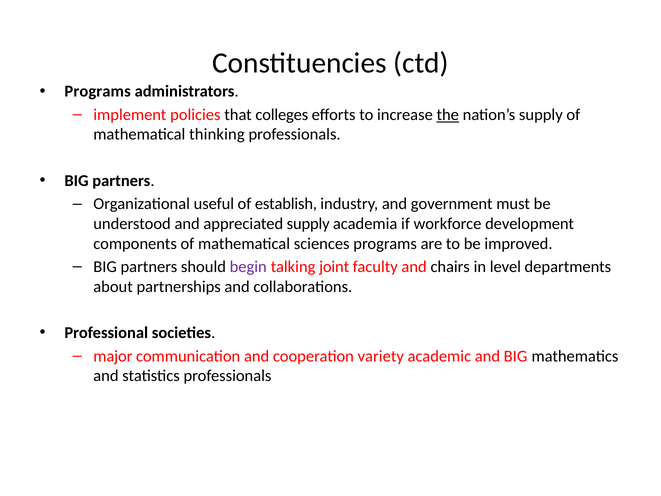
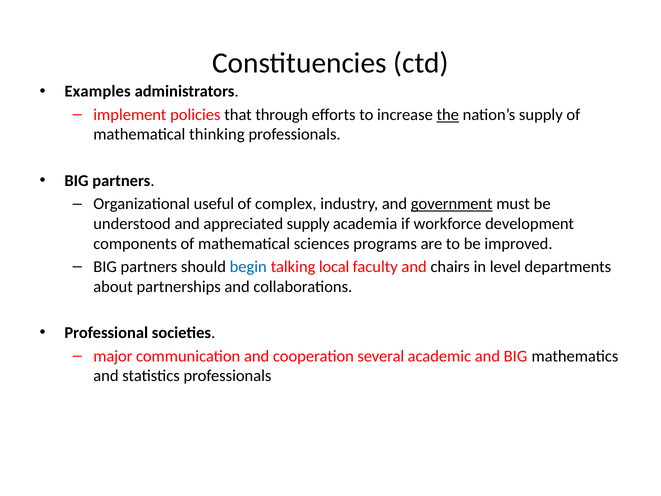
Programs: Programs -> Examples (98, 91)
colleges: colleges -> through (282, 115)
establish: establish -> complex (286, 204)
government underline: none -> present (452, 204)
begin colour: purple -> blue (248, 267)
joint: joint -> local (334, 267)
variety: variety -> several (381, 356)
